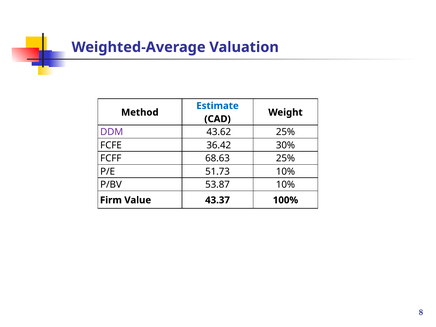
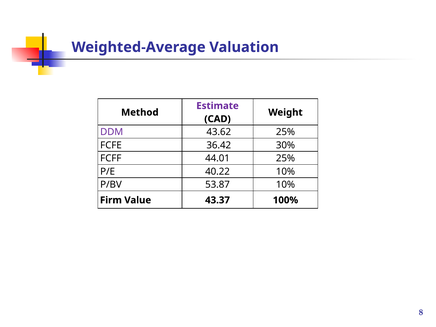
Estimate colour: blue -> purple (217, 106)
68.63: 68.63 -> 44.01 (218, 158)
51.73: 51.73 -> 40.22 (218, 172)
